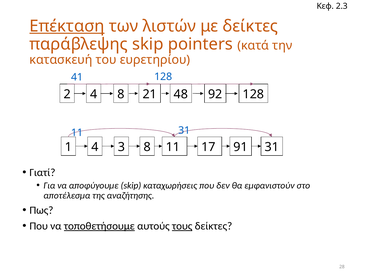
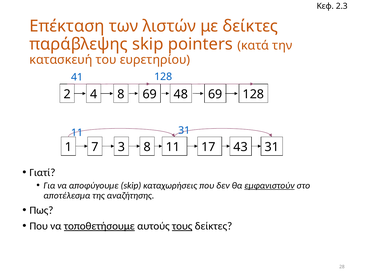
Επέκταση underline: present -> none (67, 26)
8 21: 21 -> 69 (150, 94)
48 92: 92 -> 69 (215, 94)
1 4: 4 -> 7 (95, 147)
91: 91 -> 43 (241, 147)
εμφανιστούν underline: none -> present (269, 186)
